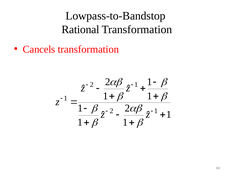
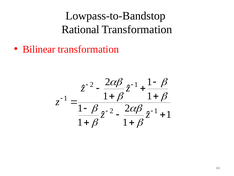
Cancels: Cancels -> Bilinear (39, 49)
